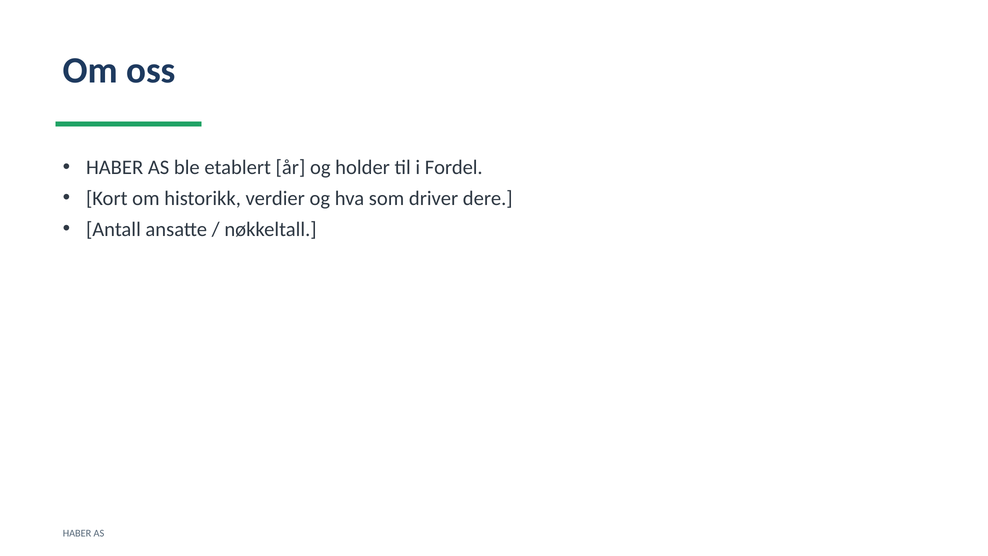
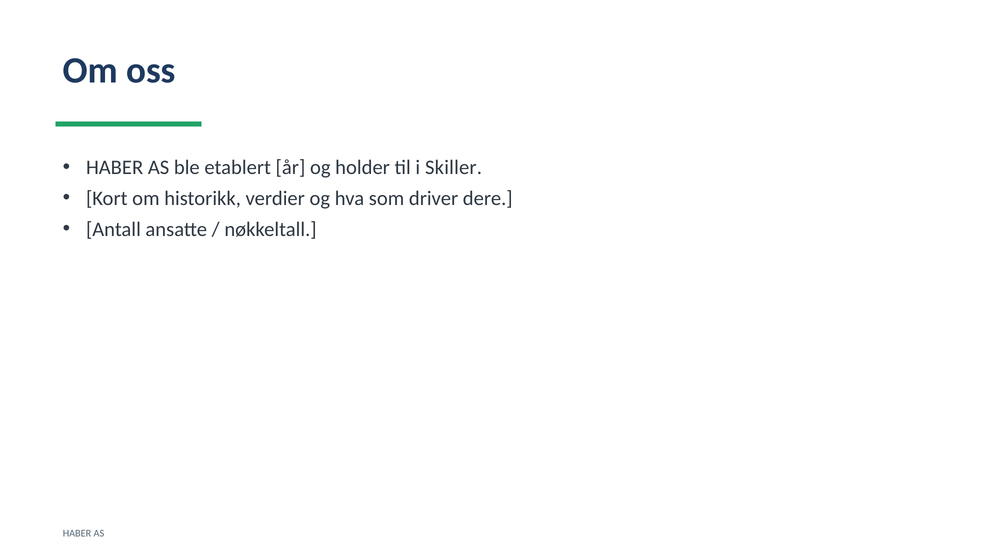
Fordel: Fordel -> Skiller (454, 167)
